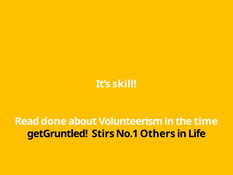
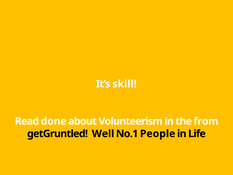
time: time -> from (206, 121)
Stirs: Stirs -> Well (103, 134)
Others: Others -> People (158, 134)
